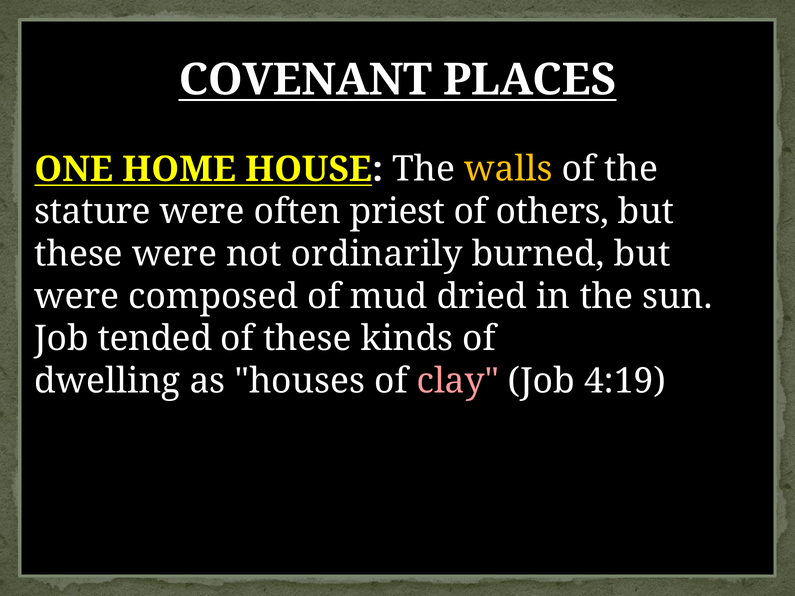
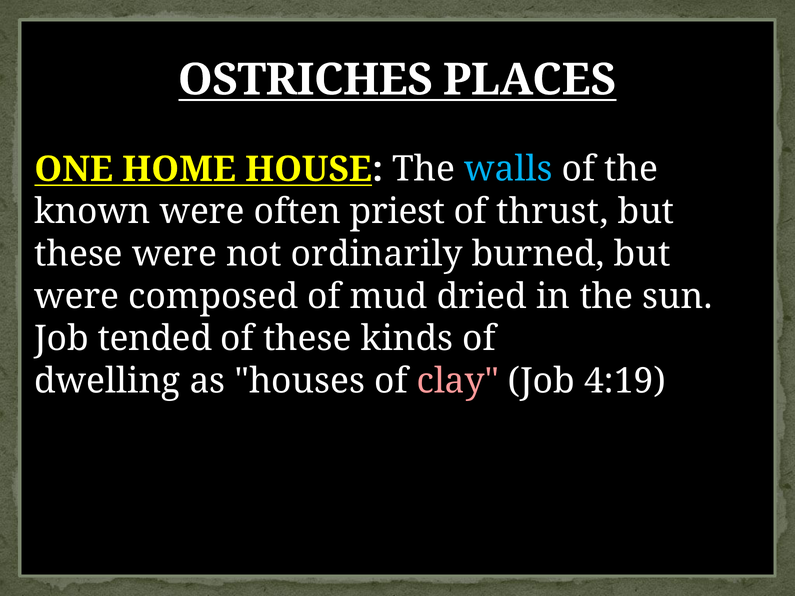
COVENANT: COVENANT -> OSTRICHES (305, 80)
walls colour: yellow -> light blue (508, 169)
stature: stature -> known (92, 212)
others: others -> thrust (552, 212)
